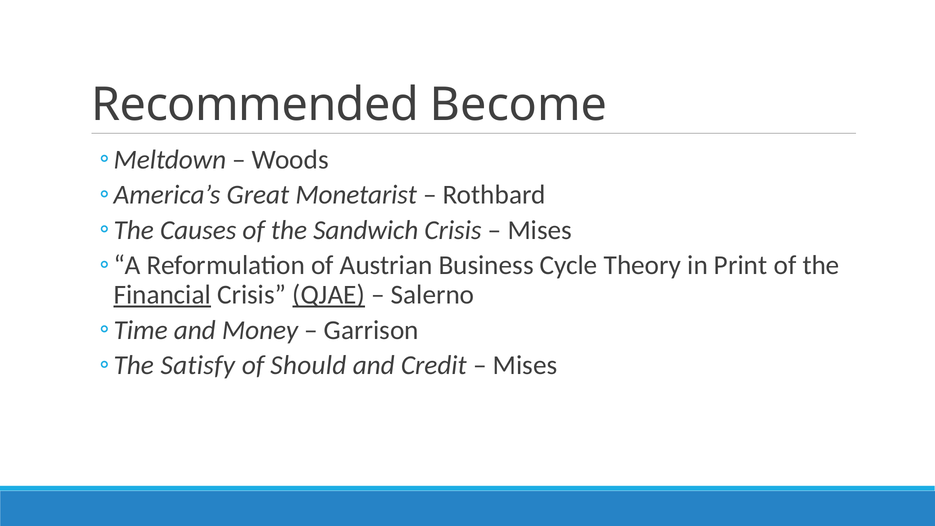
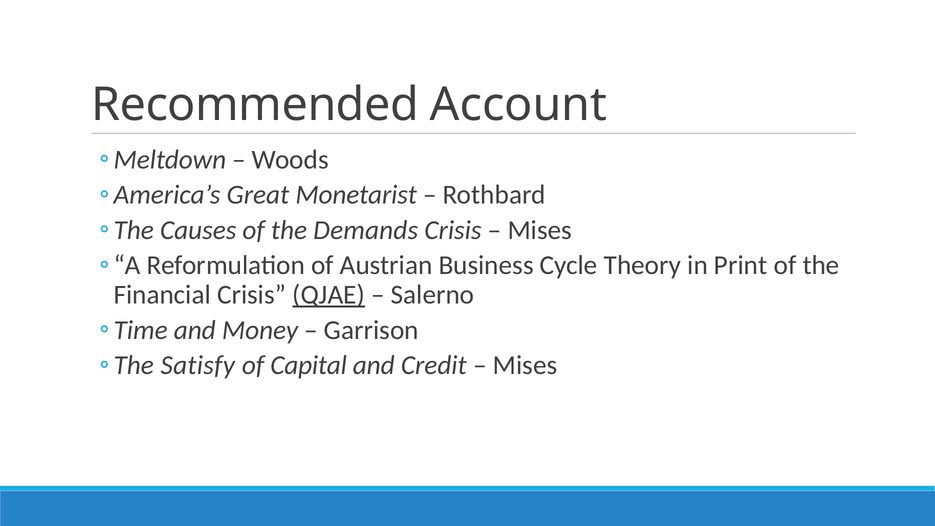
Become: Become -> Account (519, 105)
Sandwich: Sandwich -> Demands (366, 230)
Financial underline: present -> none (162, 295)
Should: Should -> Capital (309, 365)
